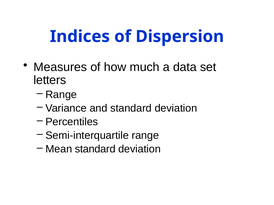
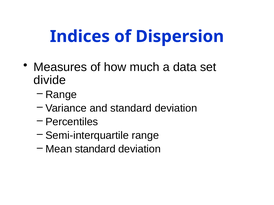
letters: letters -> divide (50, 80)
